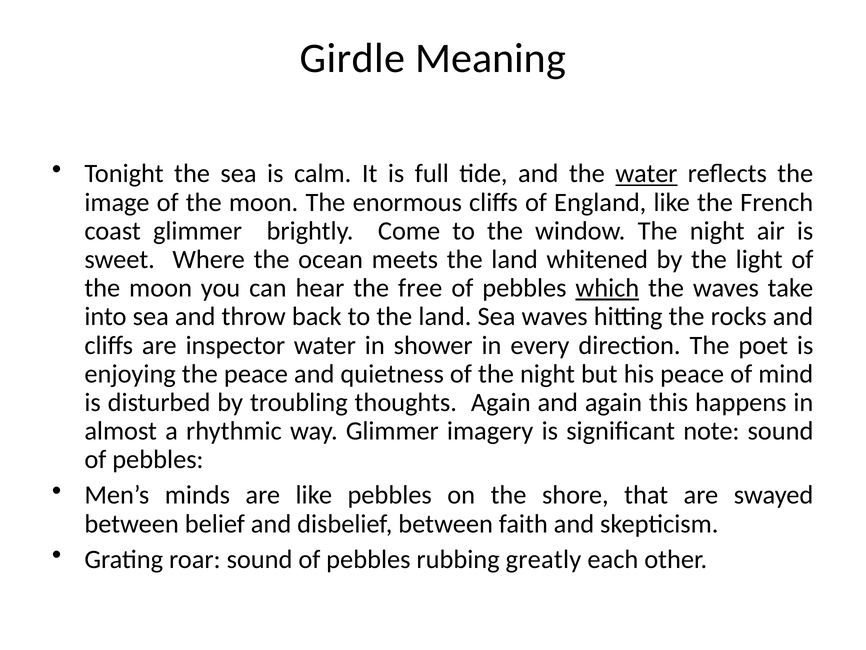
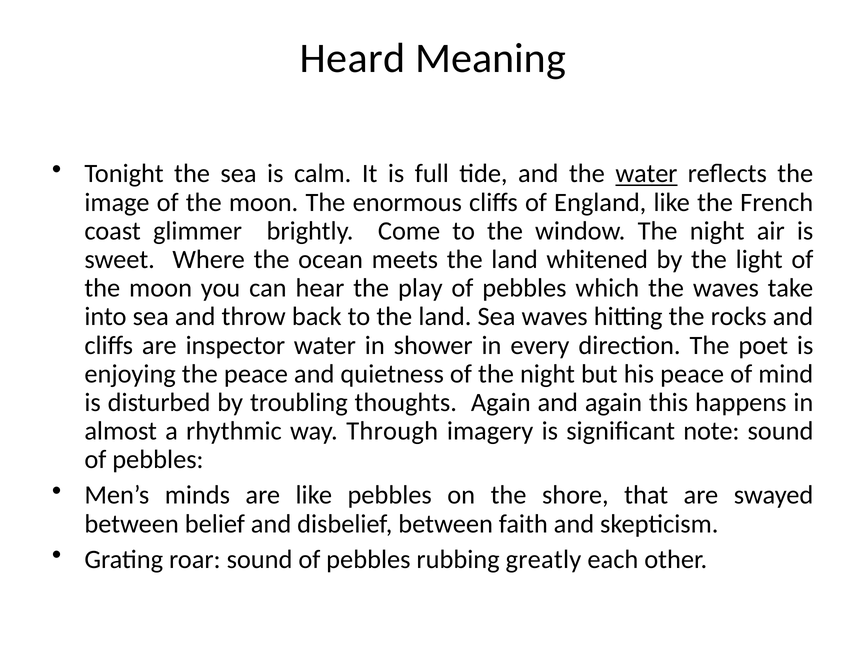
Girdle: Girdle -> Heard (353, 59)
free: free -> play (420, 288)
which underline: present -> none (607, 288)
way Glimmer: Glimmer -> Through (392, 431)
